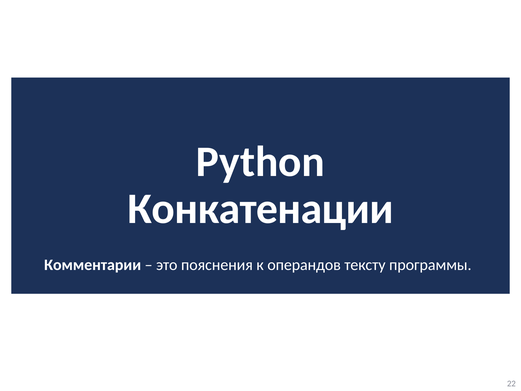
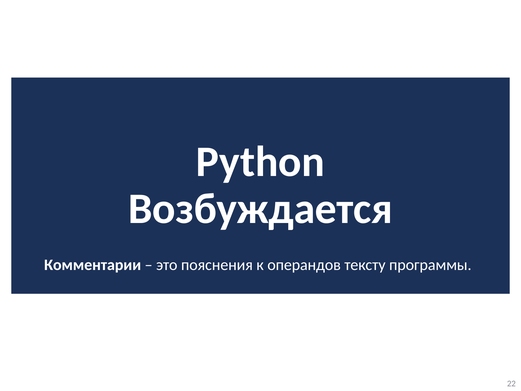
Конкатенации: Конкатенации -> Возбуждается (260, 209)
